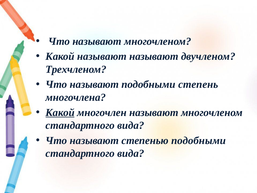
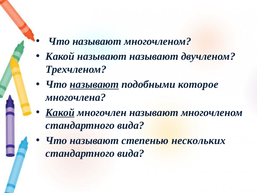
называют underline: none -> present (94, 84)
степень: степень -> которое (198, 84)
степенью подобными: подобными -> нескольких (199, 140)
